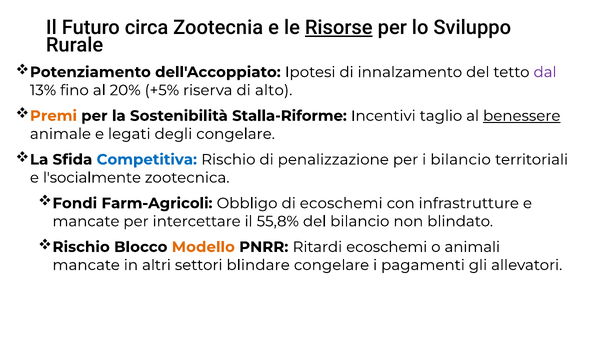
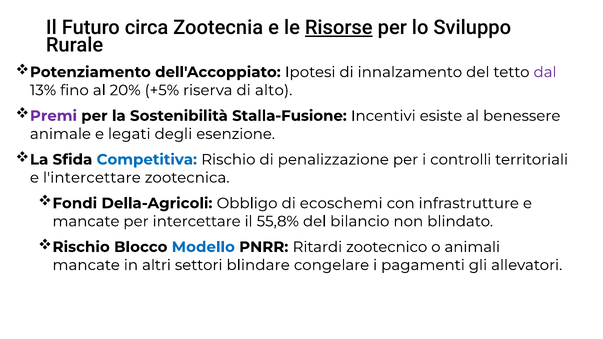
Premi colour: orange -> purple (53, 116)
Stalla-Riforme: Stalla-Riforme -> Stalla-Fusione (289, 116)
taglio: taglio -> esiste (441, 116)
benessere underline: present -> none (522, 116)
degli congelare: congelare -> esenzione (236, 134)
i bilancio: bilancio -> controlli (461, 160)
l'socialmente: l'socialmente -> l'intercettare (92, 178)
Farm-Agricoli: Farm-Agricoli -> Della-Agricoli (157, 203)
Modello colour: orange -> blue (203, 247)
Ritardi ecoschemi: ecoschemi -> zootecnico (387, 247)
